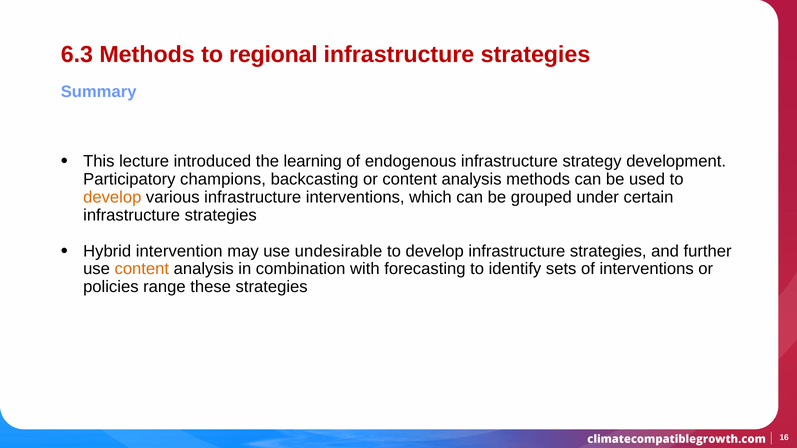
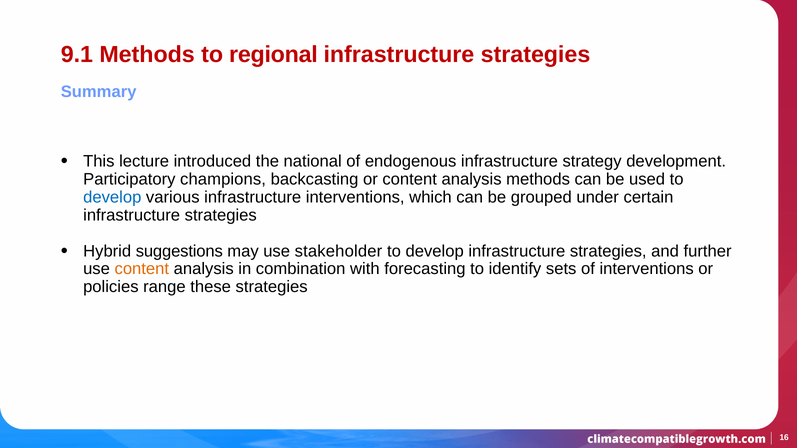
6.3: 6.3 -> 9.1 (77, 55)
learning: learning -> national (313, 162)
develop colour: orange -> blue (112, 197)
intervention: intervention -> suggestions (179, 251)
undesirable: undesirable -> stakeholder (338, 251)
